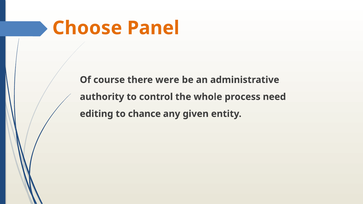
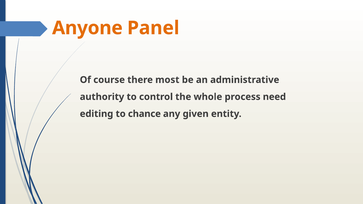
Choose: Choose -> Anyone (87, 28)
were: were -> most (167, 80)
